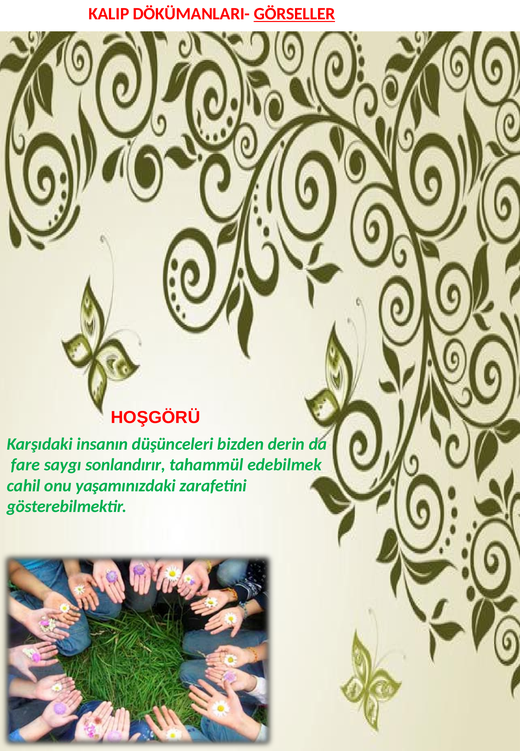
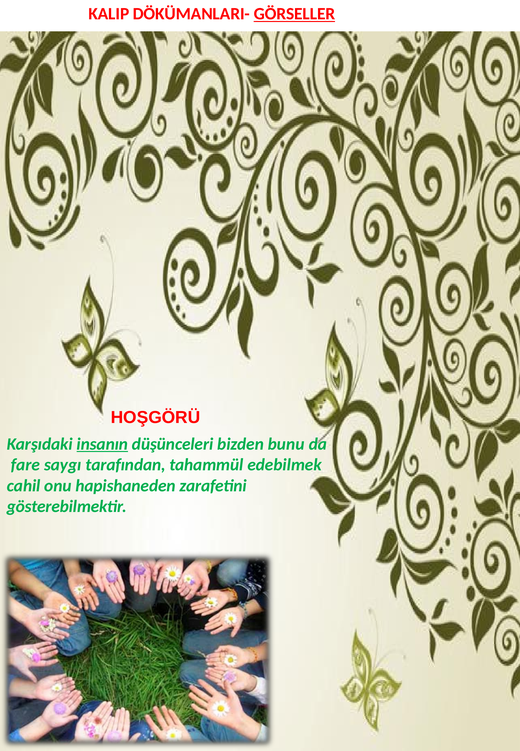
insanın underline: none -> present (102, 444)
derin: derin -> bunu (286, 444)
sonlandırır: sonlandırır -> tarafından (126, 465)
yaşamınızdaki: yaşamınızdaki -> hapishaneden (126, 486)
